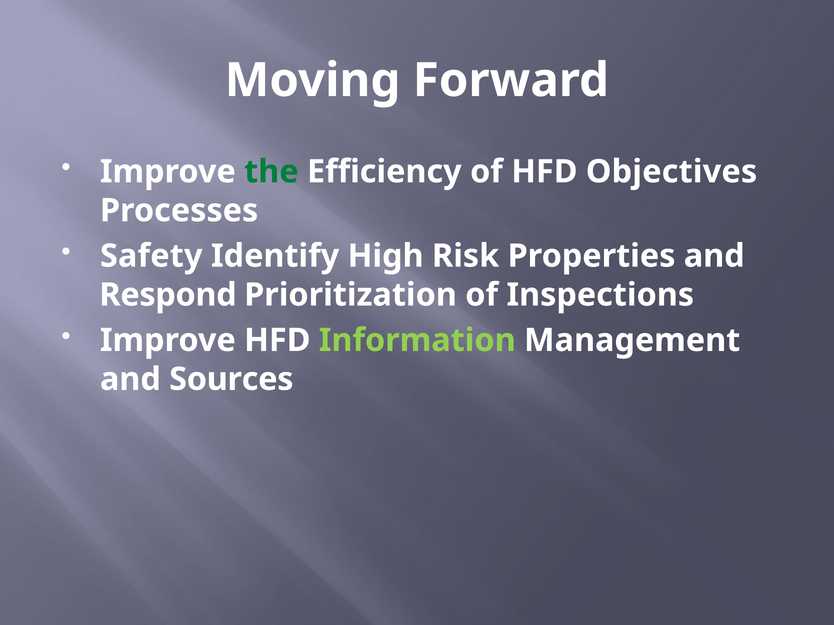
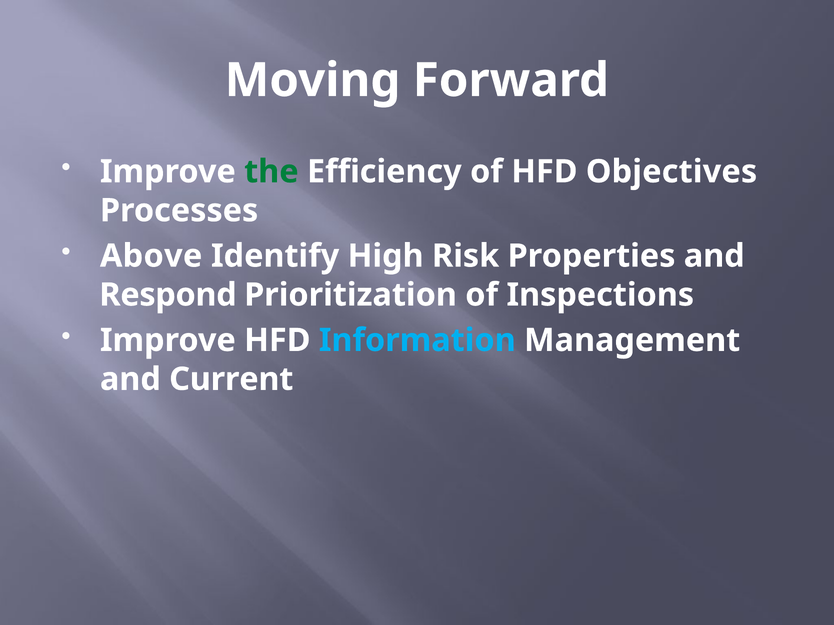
Safety: Safety -> Above (151, 256)
Information colour: light green -> light blue (417, 341)
Sources: Sources -> Current (231, 380)
